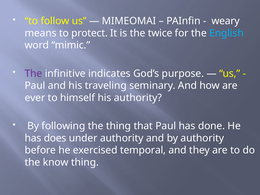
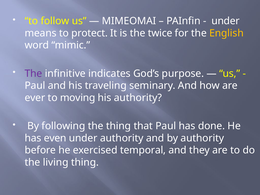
weary: weary -> under (226, 21)
English colour: light blue -> yellow (226, 33)
himself: himself -> moving (78, 98)
does: does -> even (55, 138)
know: know -> living (56, 162)
